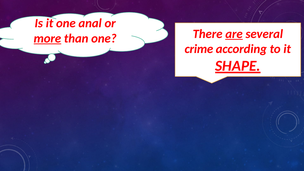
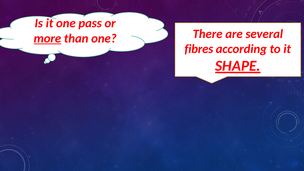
anal: anal -> pass (90, 23)
are underline: present -> none (234, 34)
crime: crime -> fibres (199, 49)
